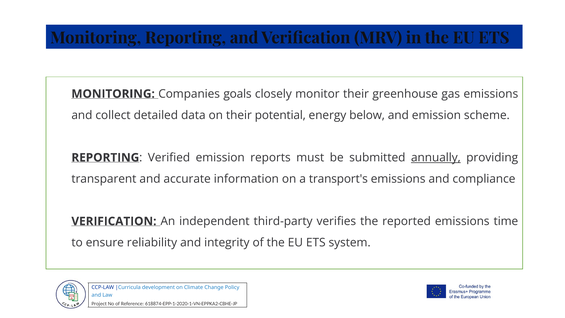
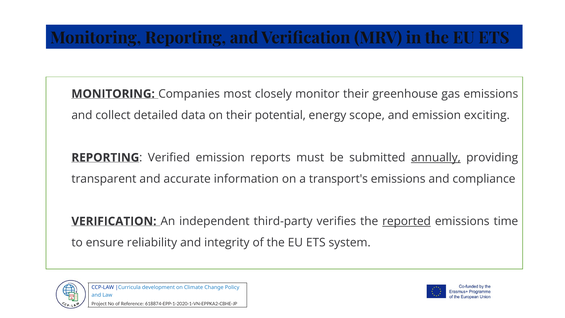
goals: goals -> most (237, 94)
below: below -> scope (367, 115)
scheme: scheme -> exciting (487, 115)
reported underline: none -> present (407, 221)
